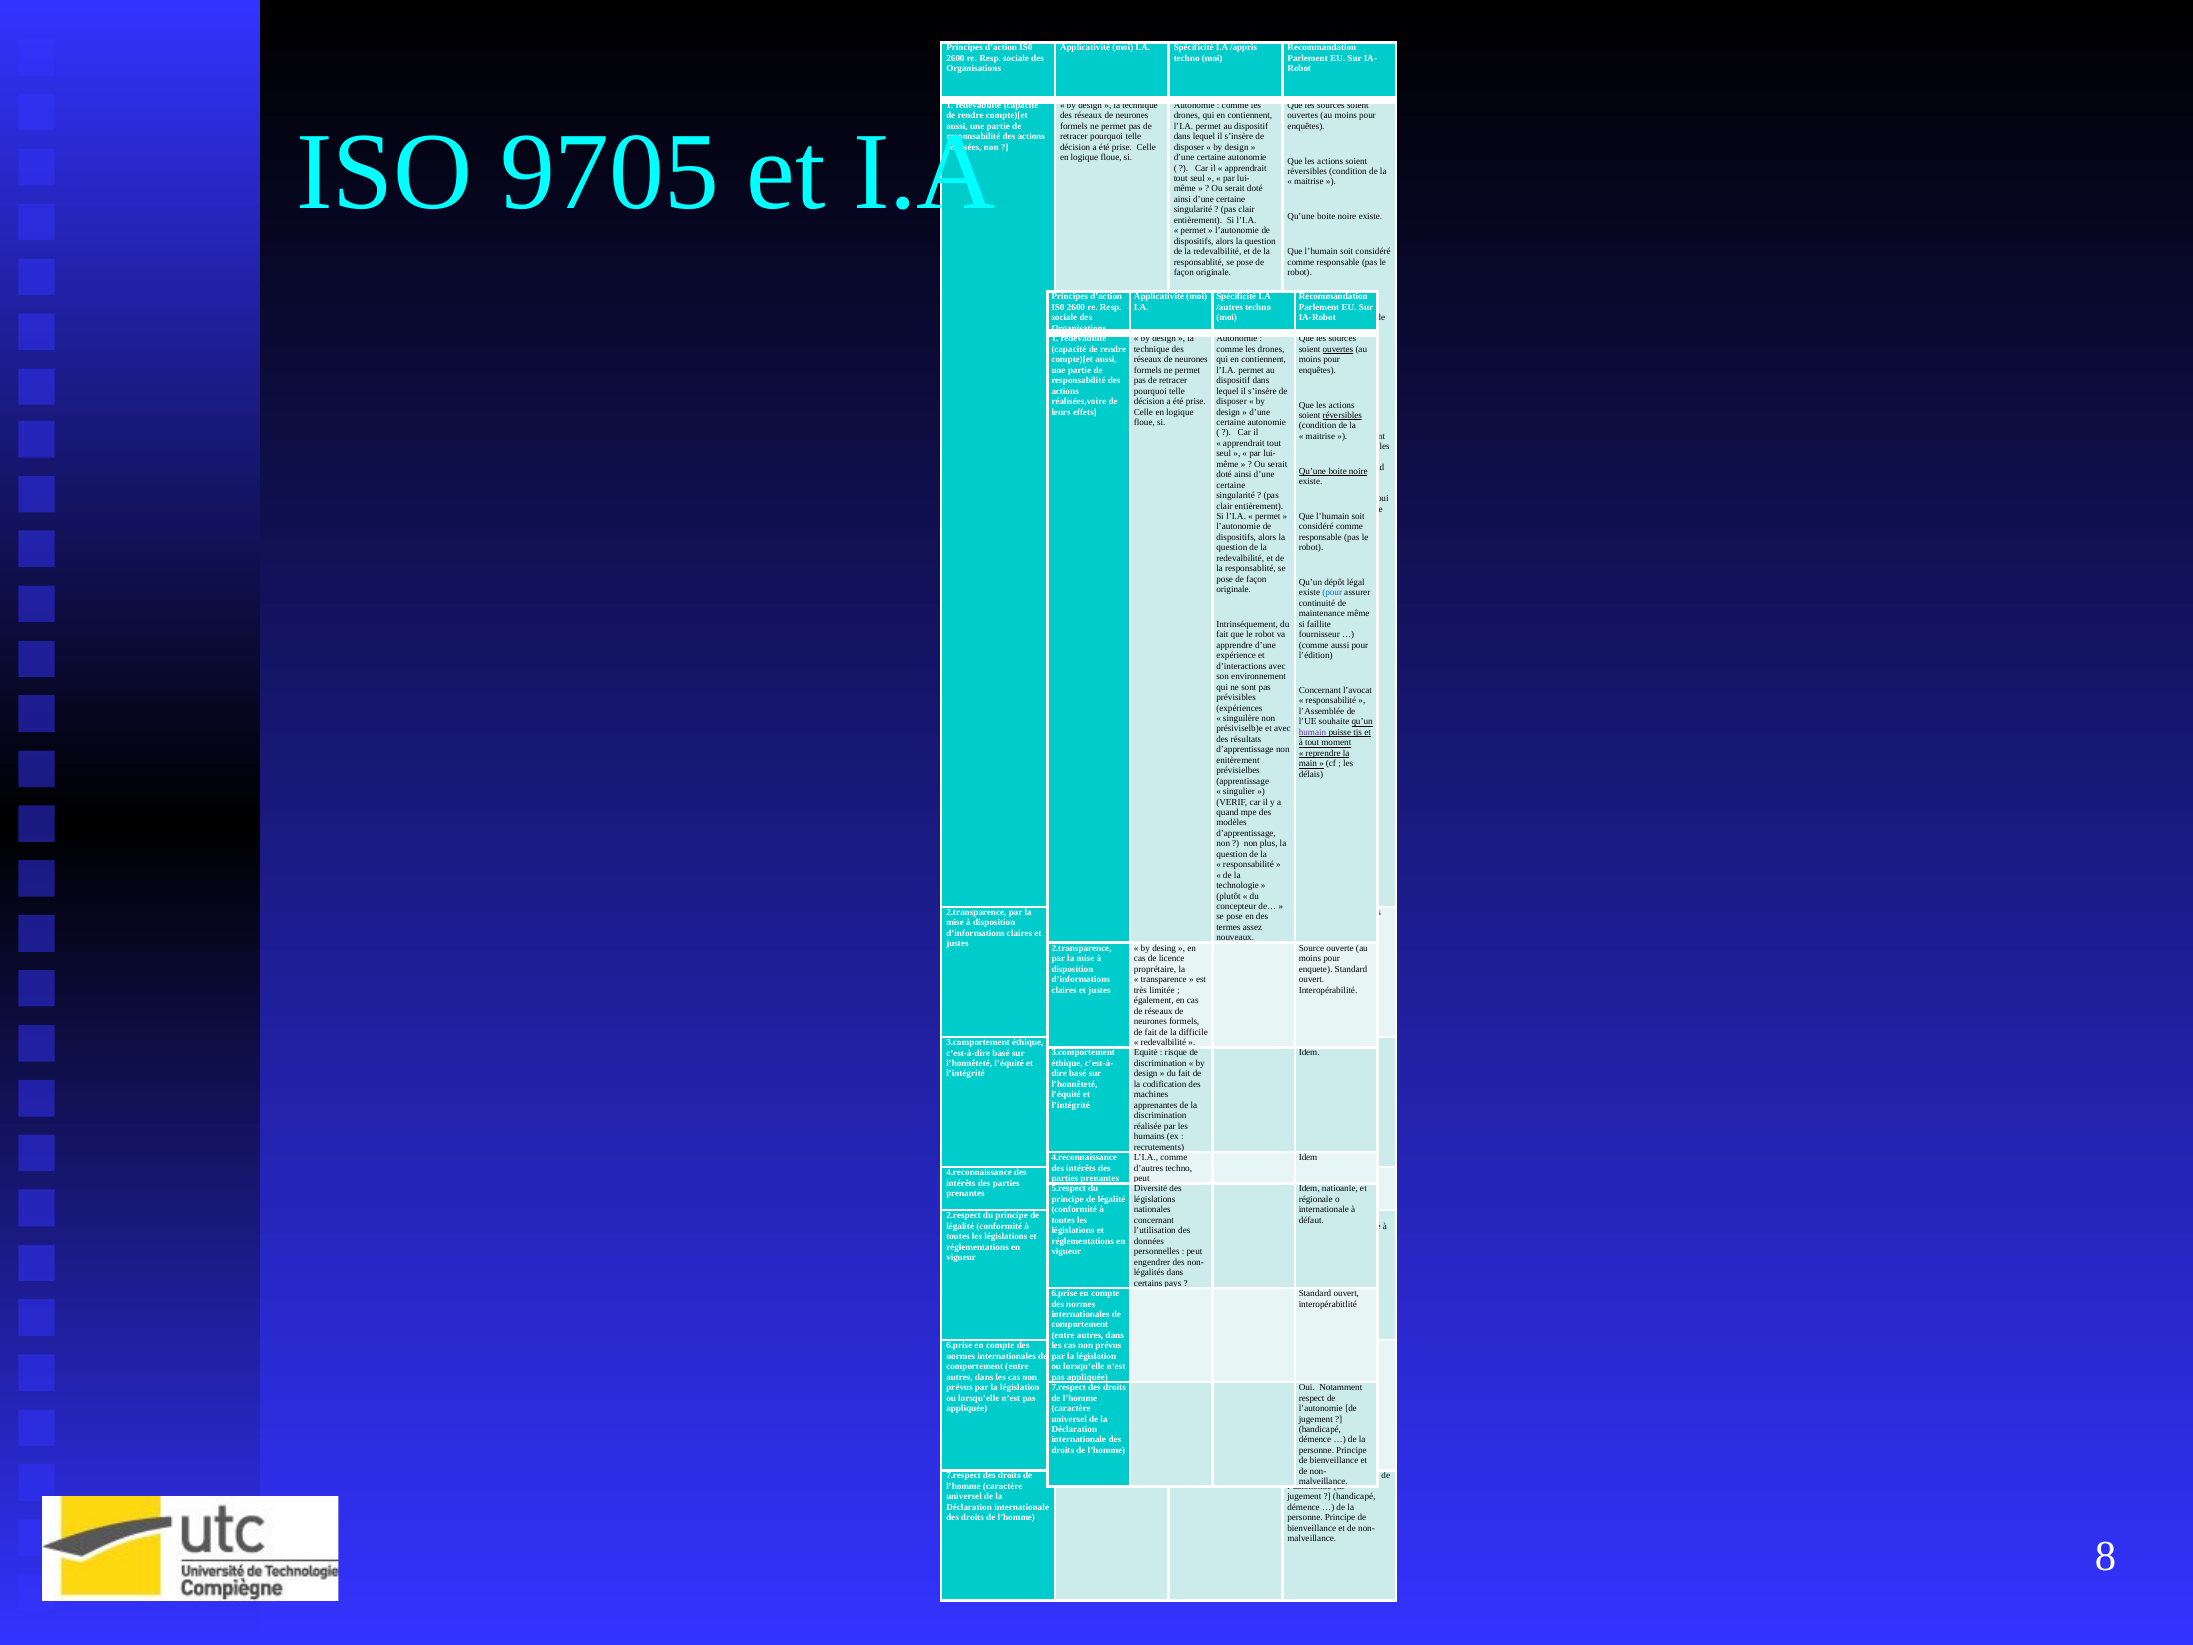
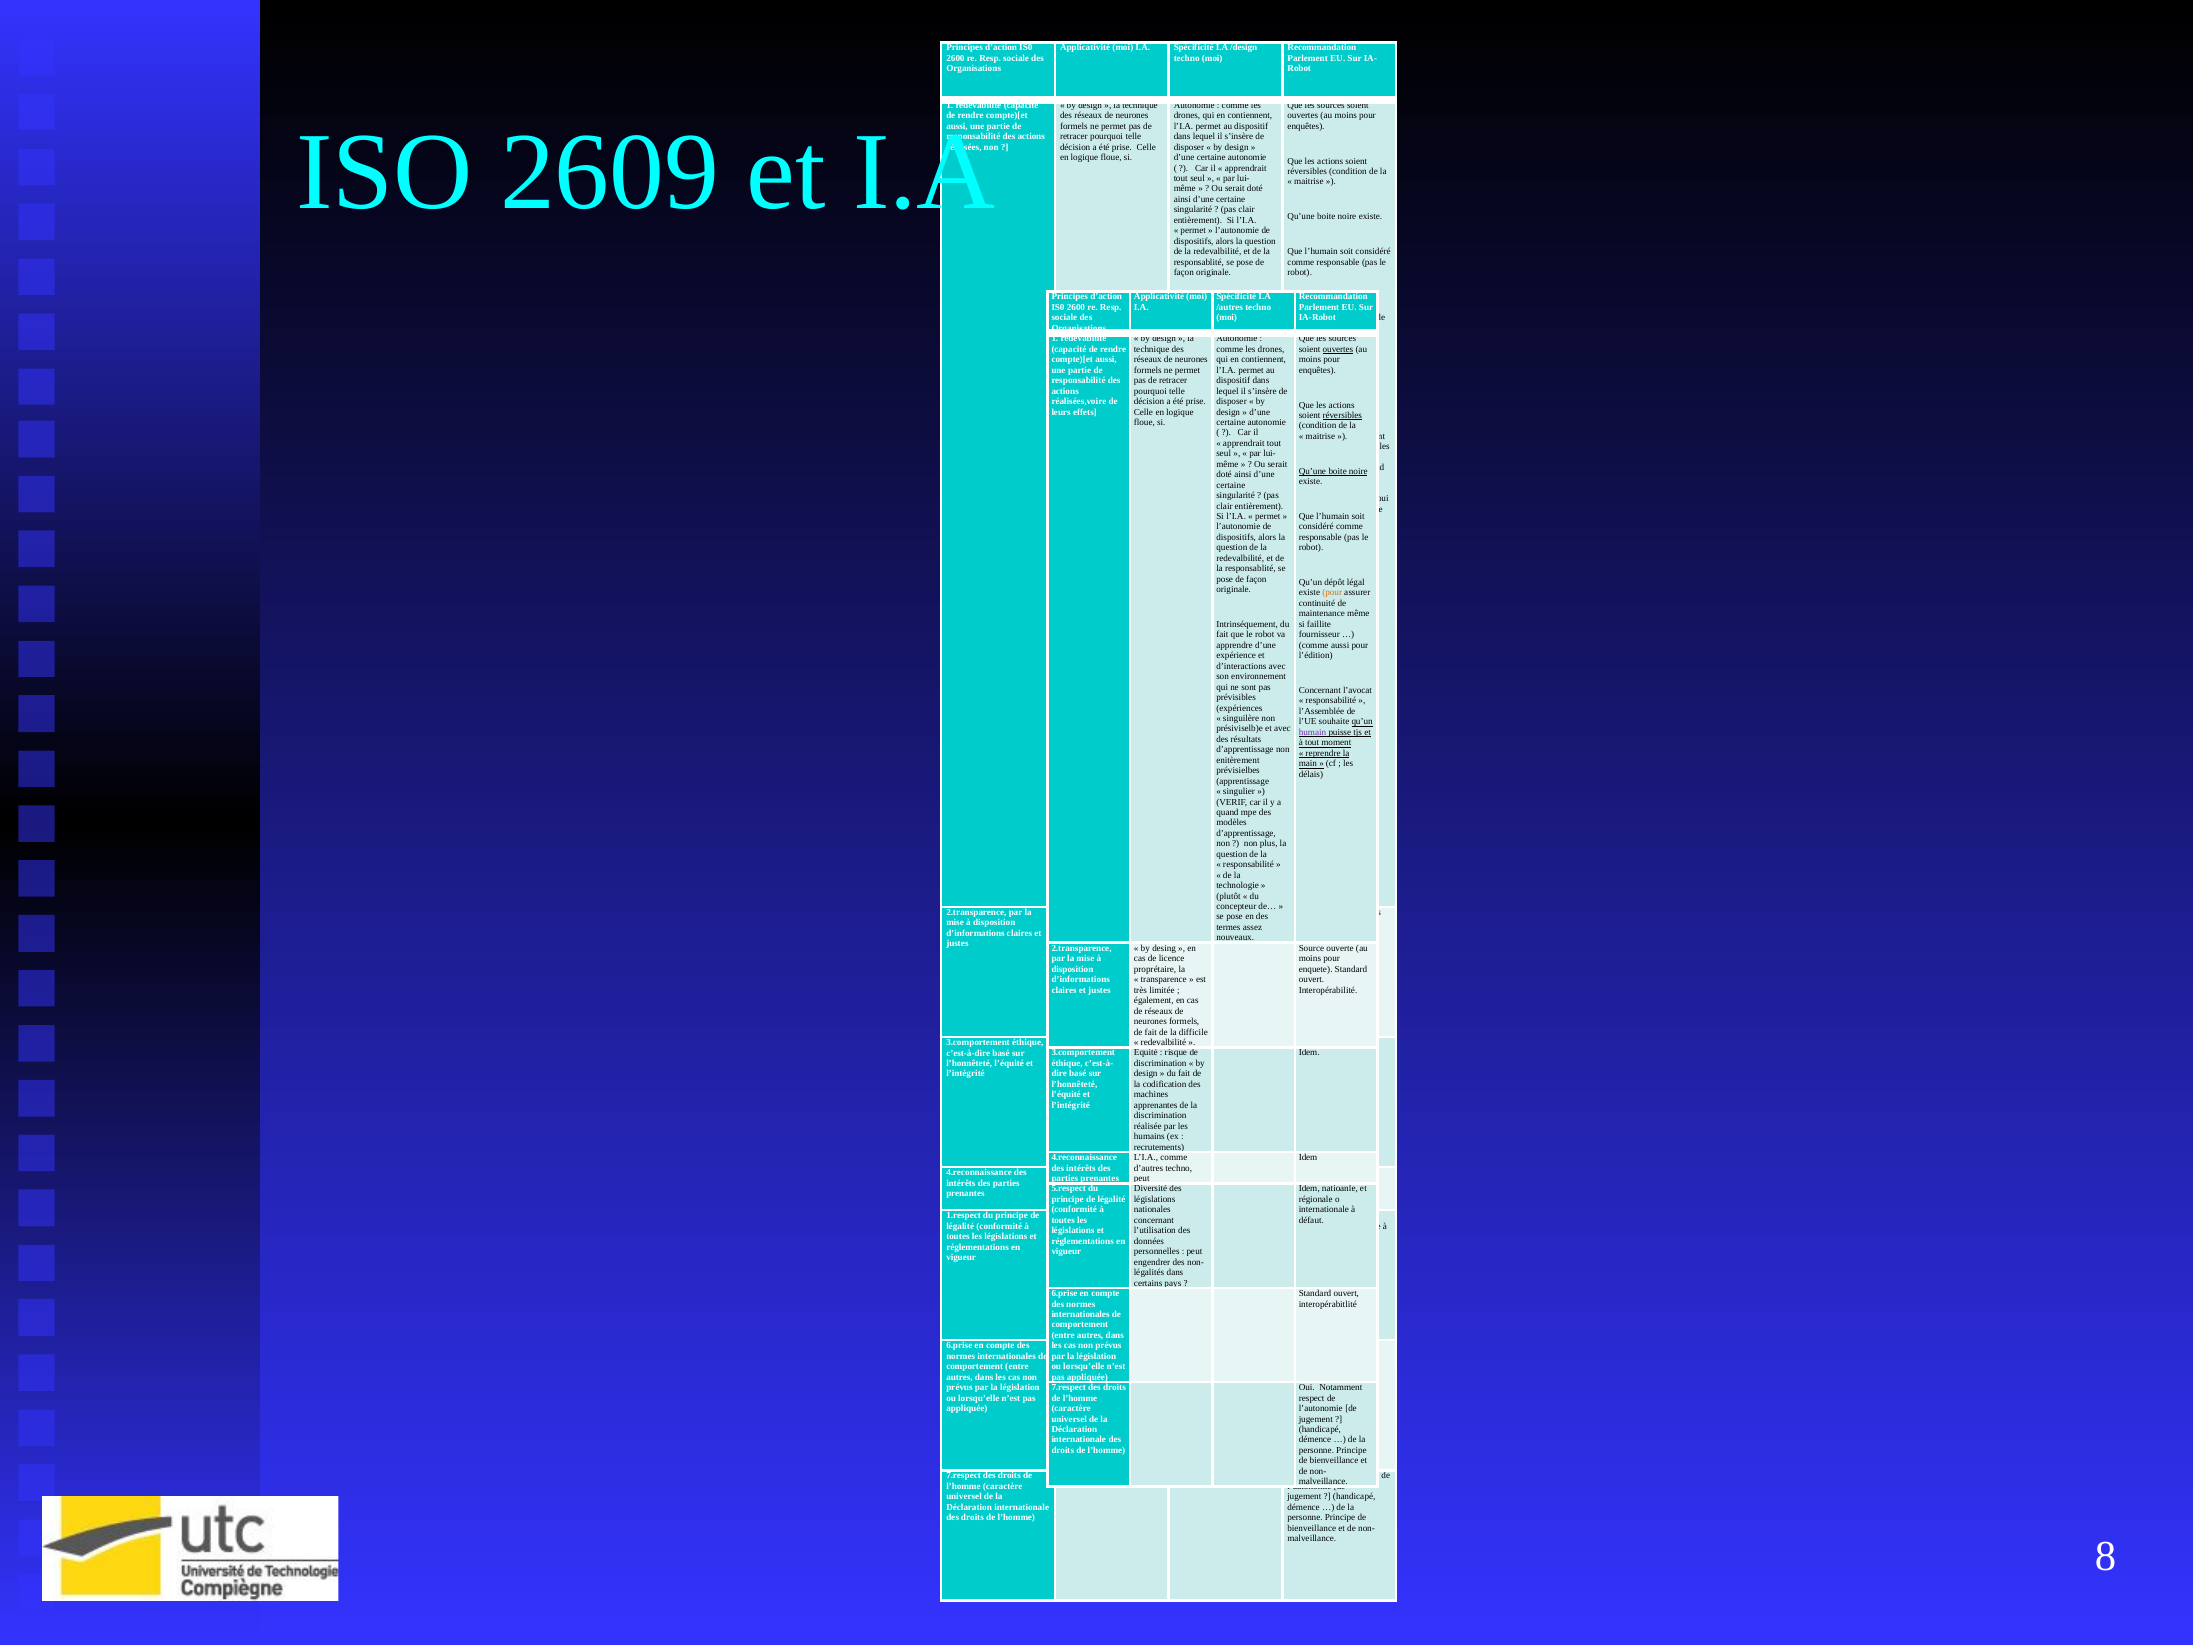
/appris: /appris -> /design (1244, 48)
9705: 9705 -> 2609 (610, 173)
pour colour: blue -> orange (1332, 593)
2.respect: 2.respect -> 1.respect (964, 1215)
